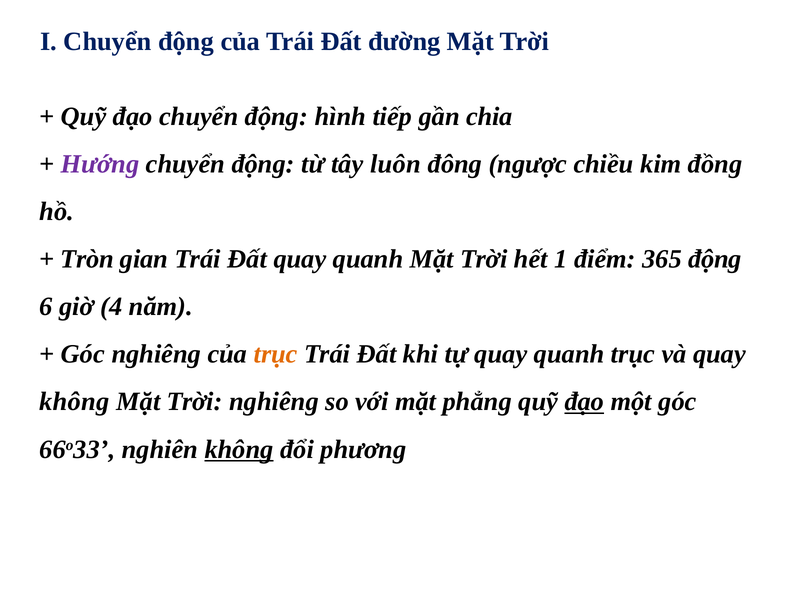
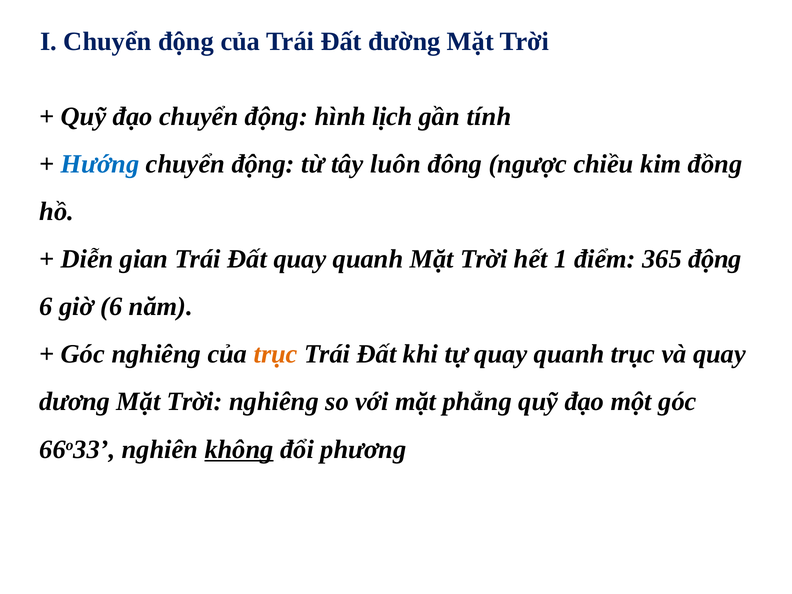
tiếp: tiếp -> lịch (392, 117)
chia: chia -> tính (489, 117)
Hướng colour: purple -> blue (100, 164)
Tròn: Tròn -> Diễn (87, 259)
giờ 4: 4 -> 6 (111, 307)
không: không -> dương (75, 402)
đạo underline: present -> none (584, 402)
